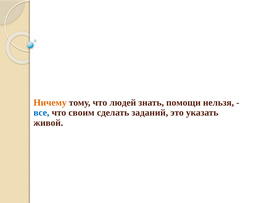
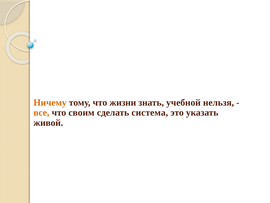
людей: людей -> жизни (123, 102)
помощи: помощи -> учебной (183, 102)
все colour: blue -> orange (41, 112)
заданий: заданий -> система (150, 112)
